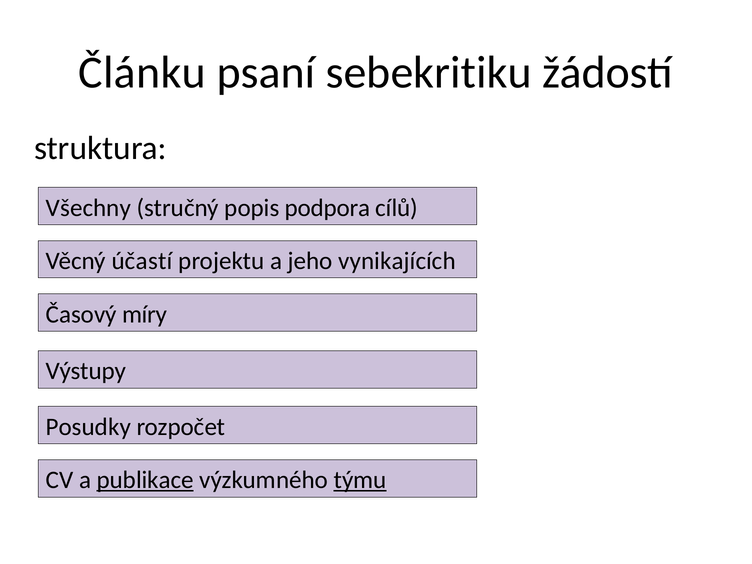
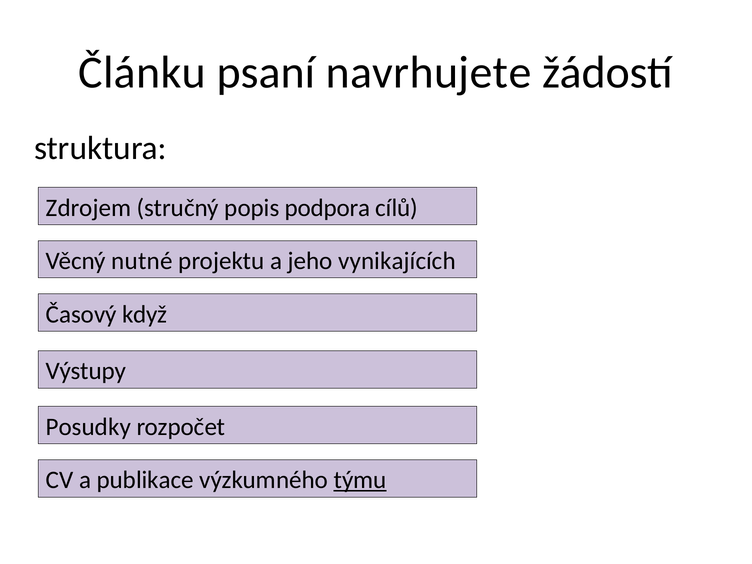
sebekritiku: sebekritiku -> navrhujete (428, 73)
Všechny: Všechny -> Zdrojem (88, 208)
účastí: účastí -> nutné (142, 261)
míry: míry -> když (145, 314)
publikace underline: present -> none (145, 480)
